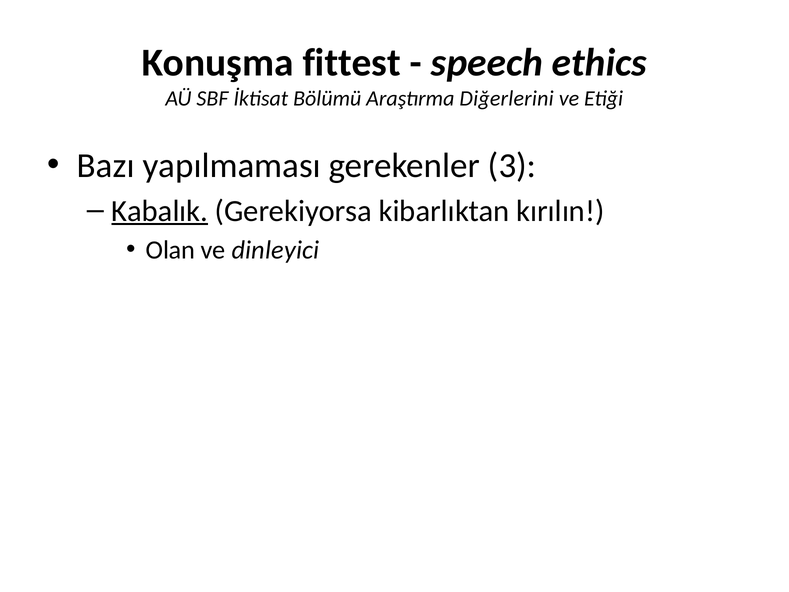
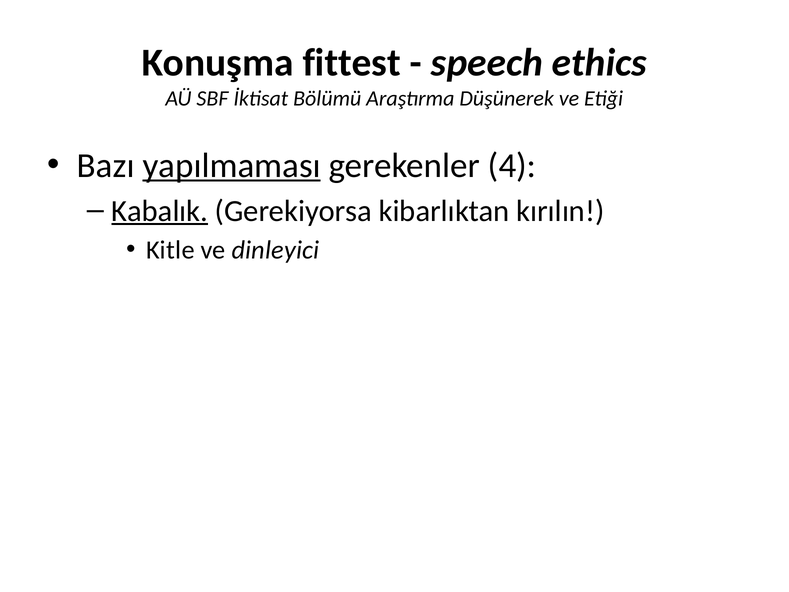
Diğerlerini: Diğerlerini -> Düşünerek (507, 98)
yapılmaması underline: none -> present (232, 166)
3: 3 -> 4 (512, 166)
Olan: Olan -> Kitle (170, 250)
